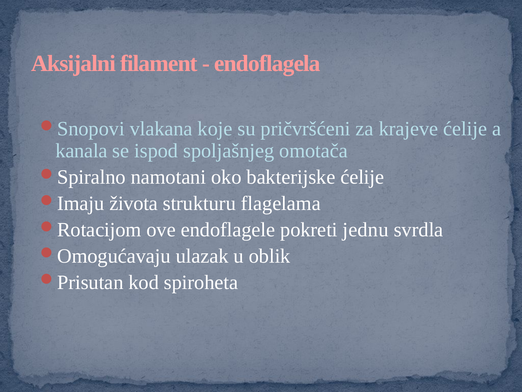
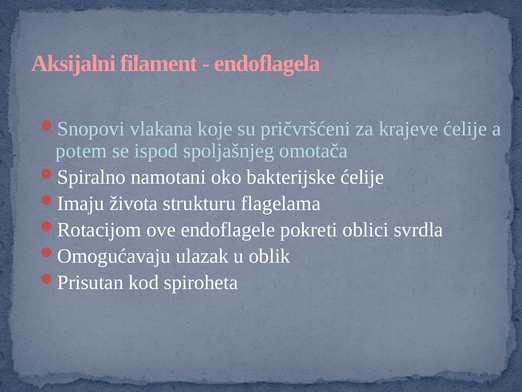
kanala: kanala -> potem (81, 151)
jednu: jednu -> oblici (366, 229)
